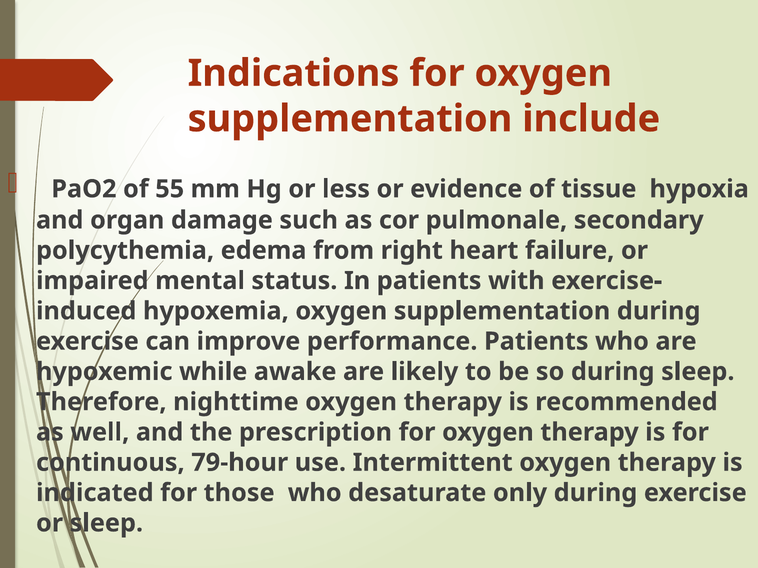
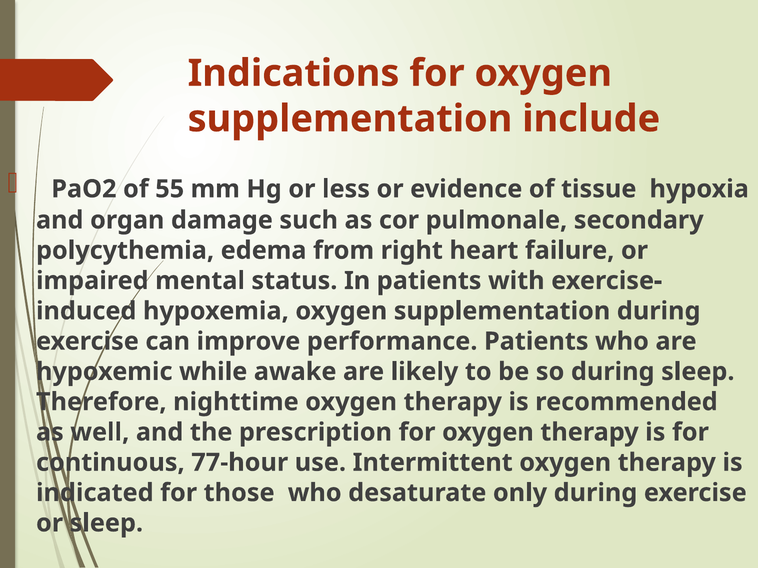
79-hour: 79-hour -> 77-hour (240, 463)
